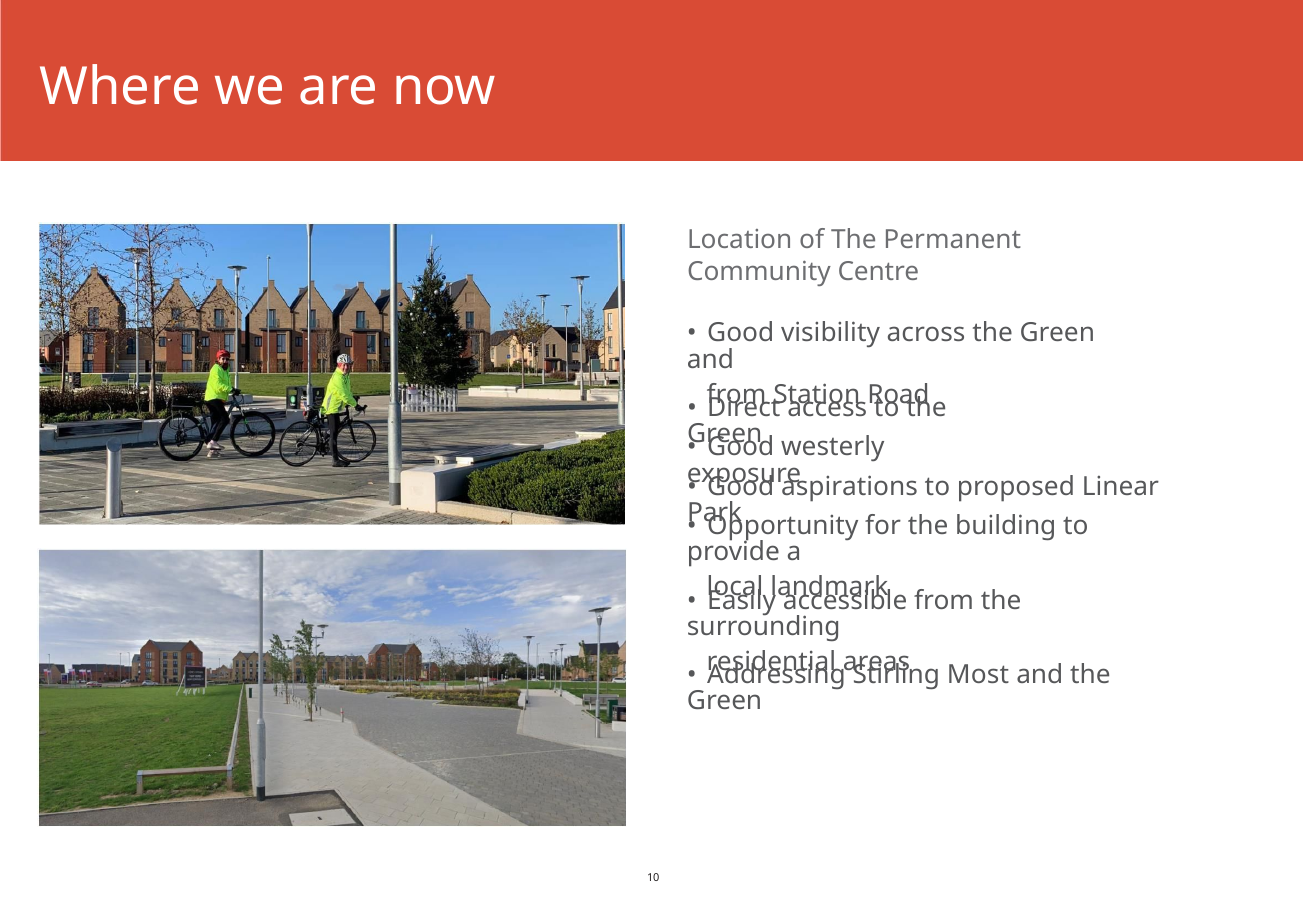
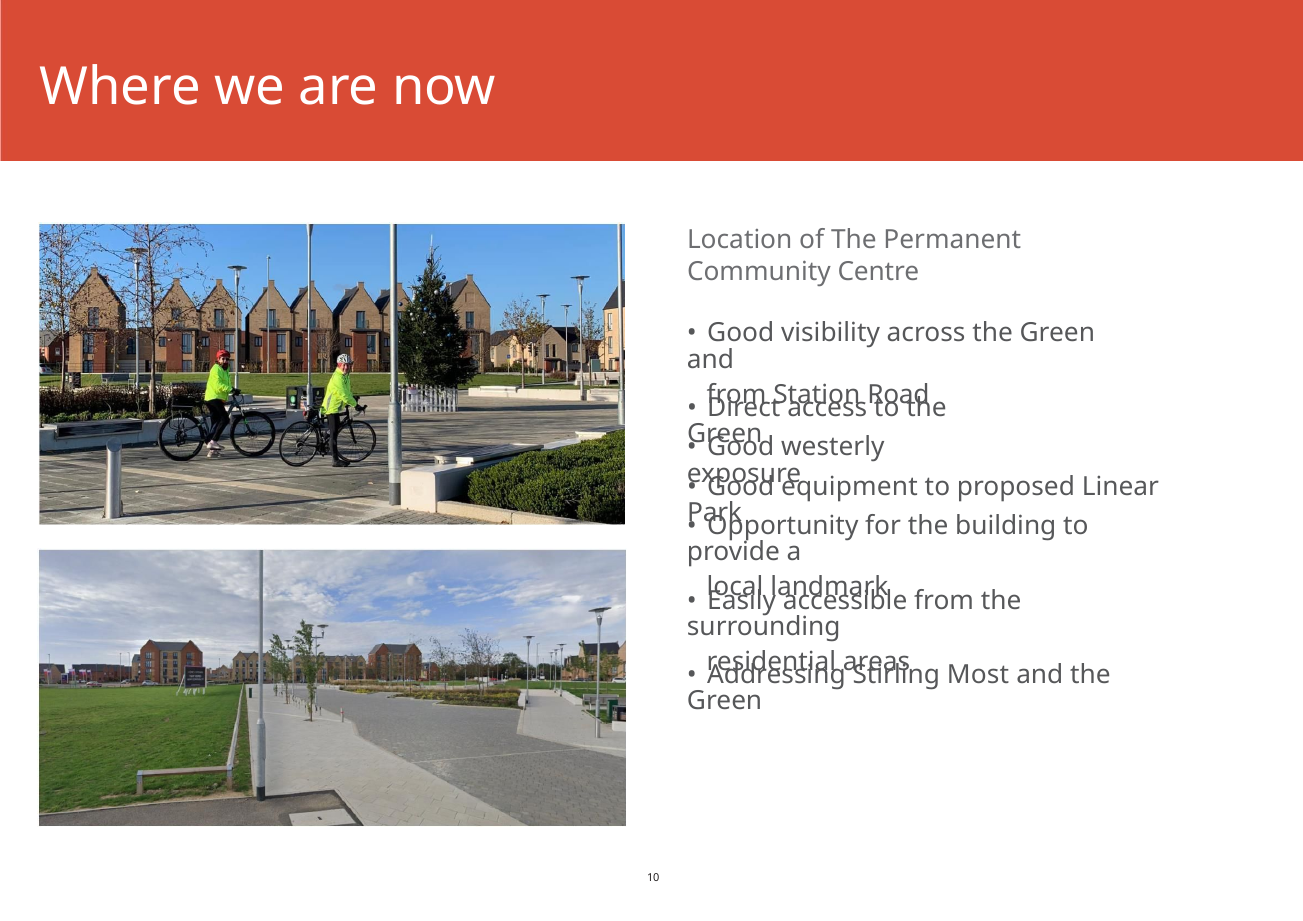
aspirations: aspirations -> equipment (849, 486)
